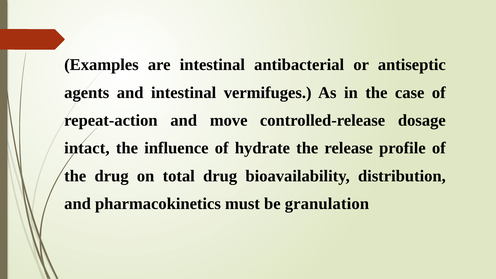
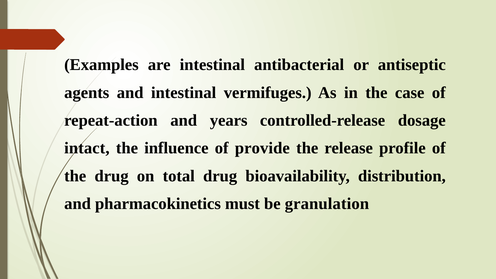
move: move -> years (229, 120)
hydrate: hydrate -> provide (262, 148)
